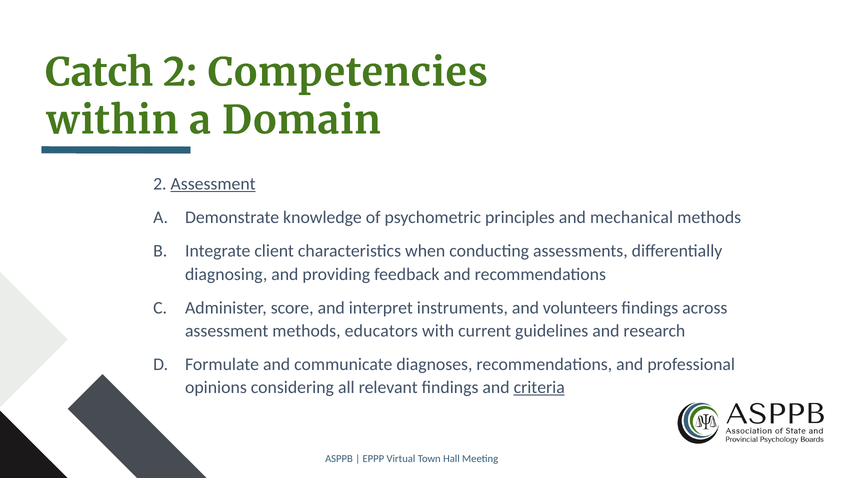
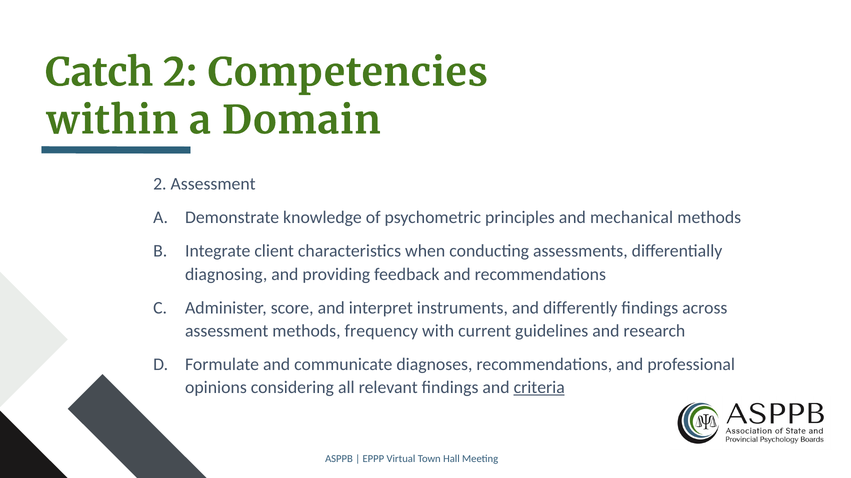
Assessment underline: present -> none (213, 184)
volunteers: volunteers -> differently (580, 308)
educators: educators -> frequency (381, 331)
